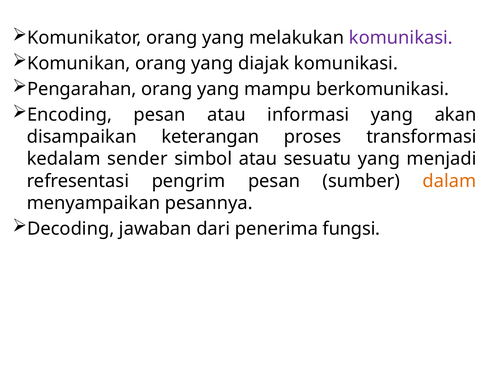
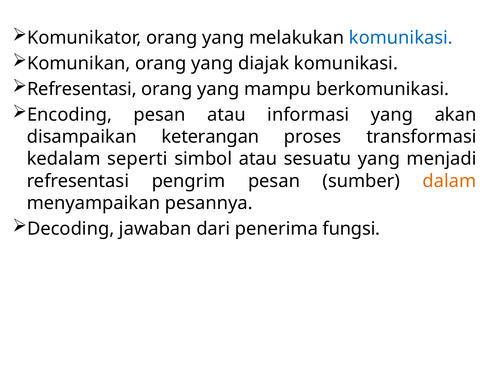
komunikasi colour: purple -> blue (401, 38)
Pengarahan: Pengarahan -> Refresentasi (82, 89)
sender: sender -> seperti (137, 159)
